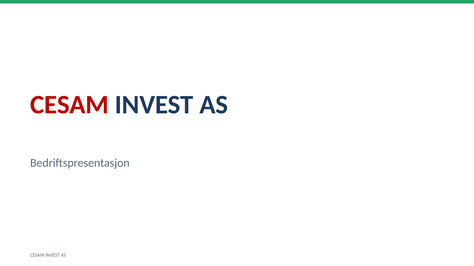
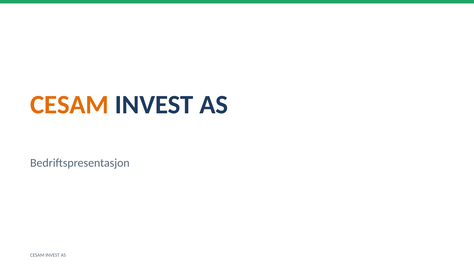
CESAM colour: red -> orange (70, 105)
